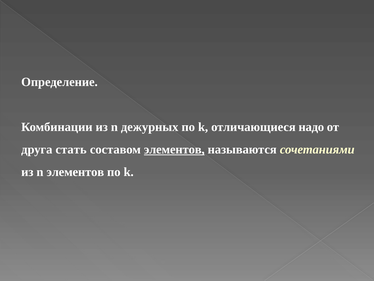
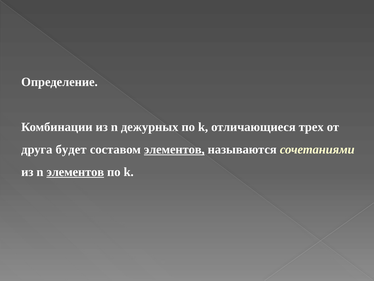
надо: надо -> трех (311, 127)
стать: стать -> будет (71, 149)
элементов underline: none -> present (75, 172)
